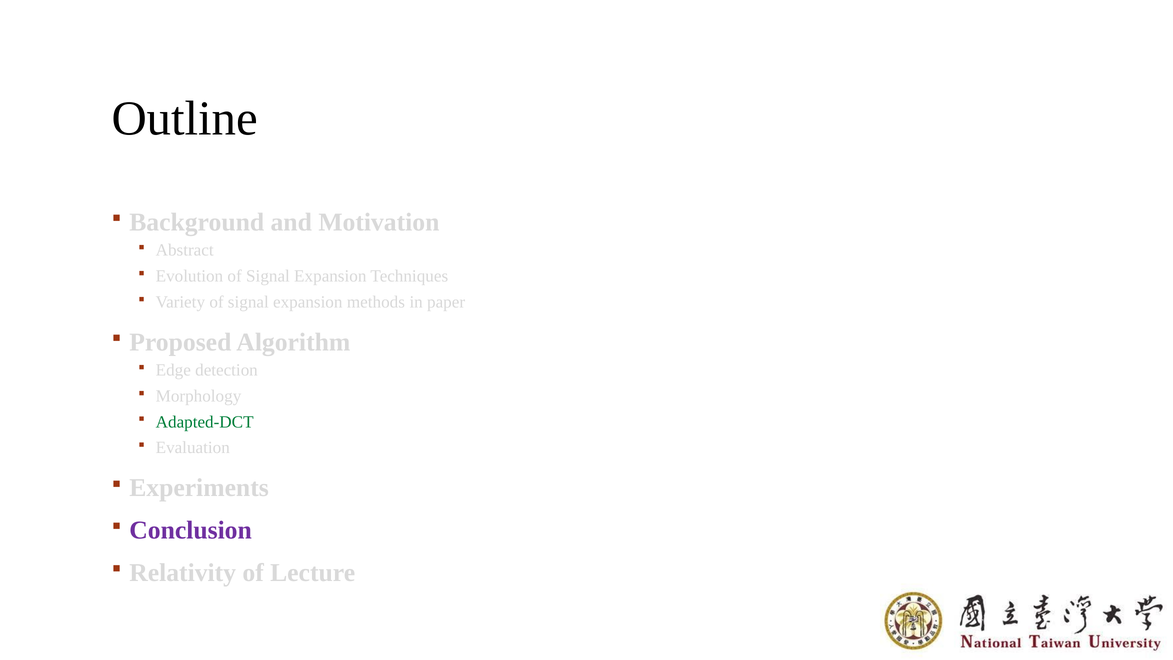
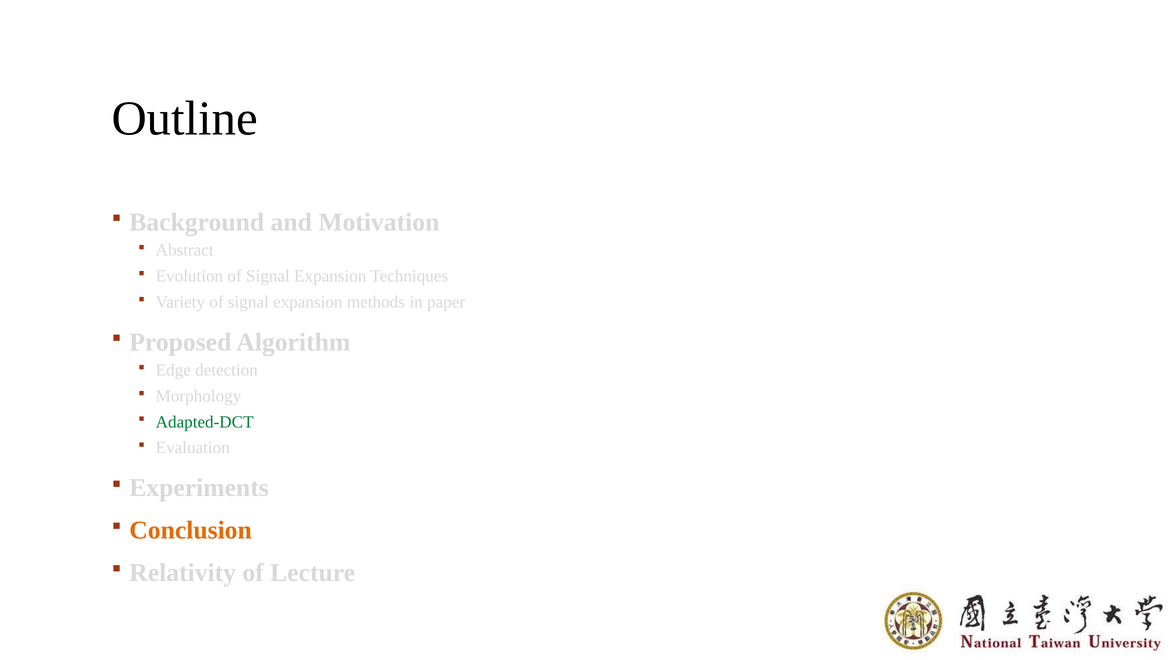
Conclusion colour: purple -> orange (191, 530)
